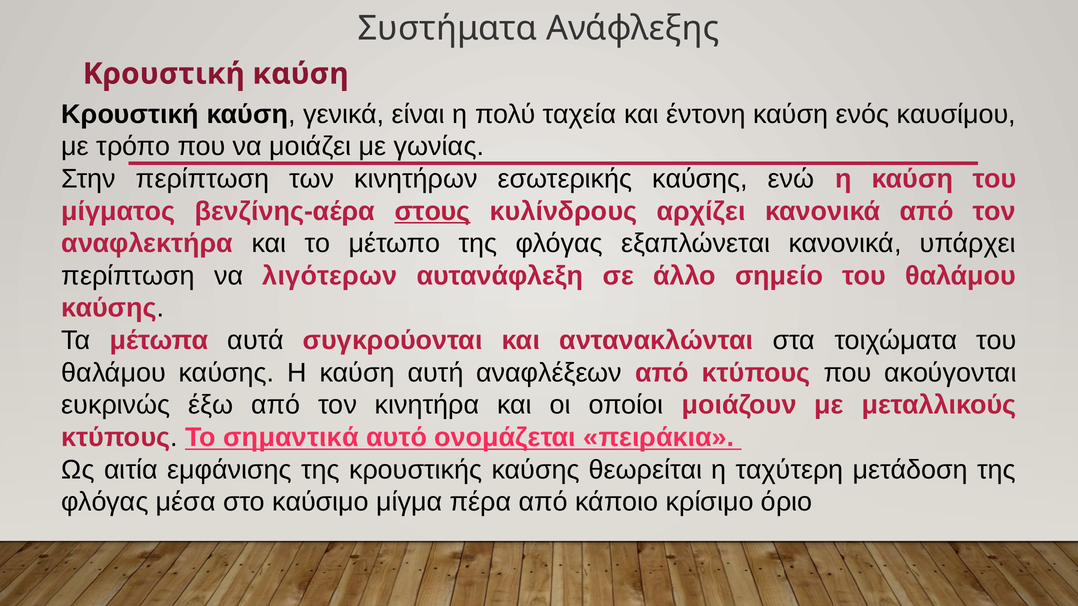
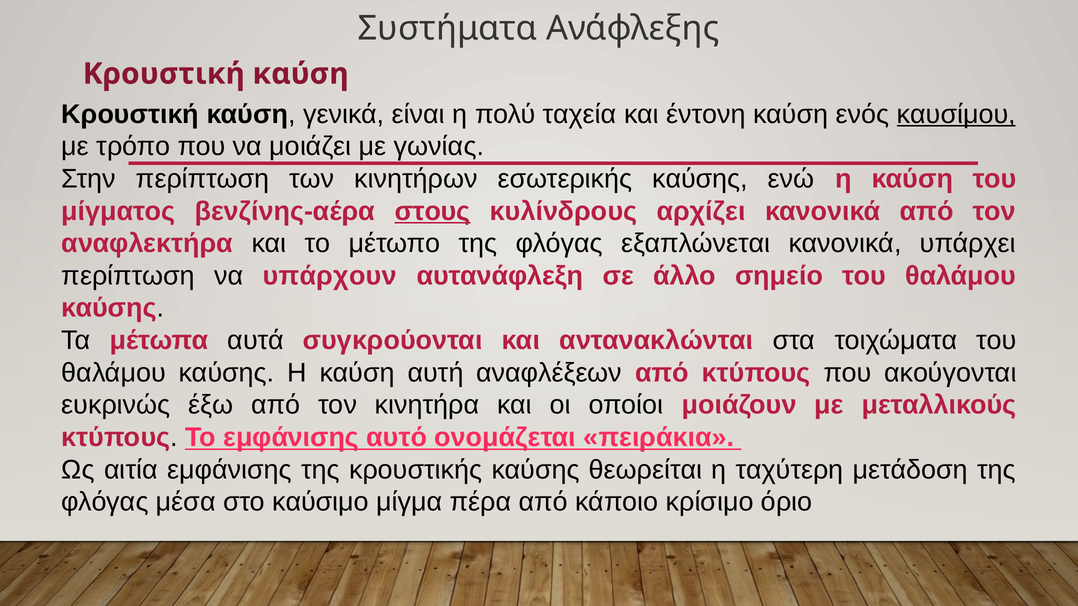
καυσίμου underline: none -> present (956, 114)
λιγότερων: λιγότερων -> υπάρχουν (330, 276)
Το σημαντικά: σημαντικά -> εμφάνισης (291, 438)
